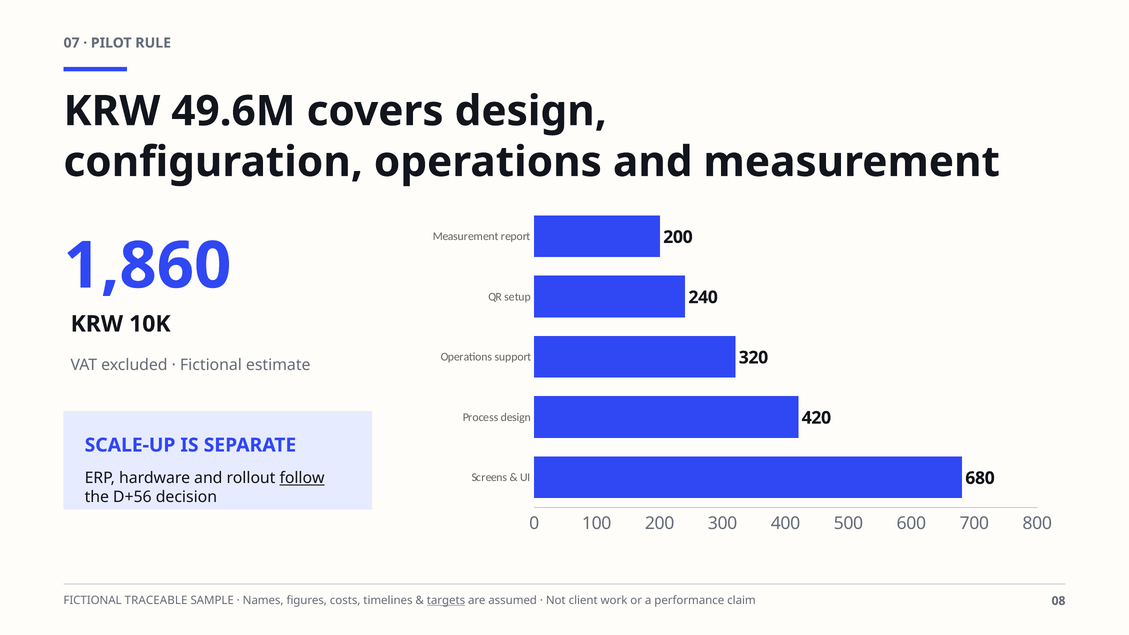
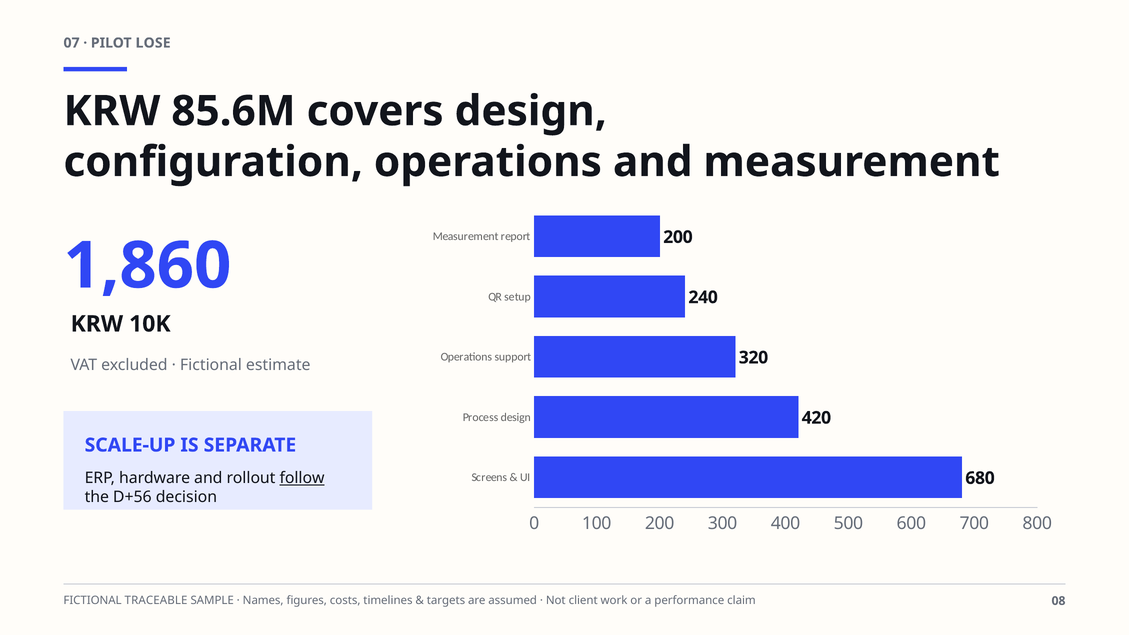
RULE: RULE -> LOSE (153, 43)
49.6M: 49.6M -> 85.6M (233, 111)
targets underline: present -> none (446, 600)
